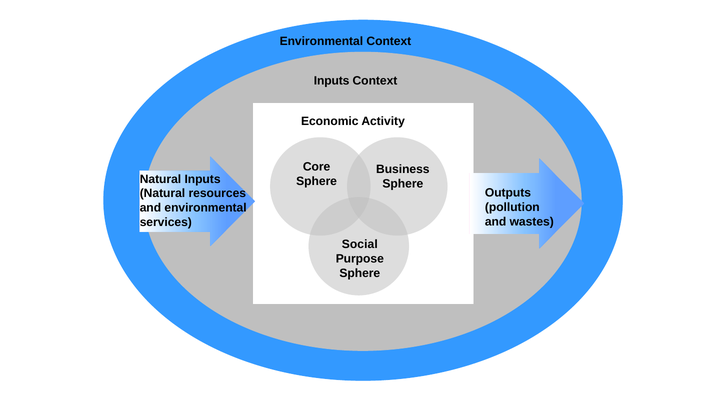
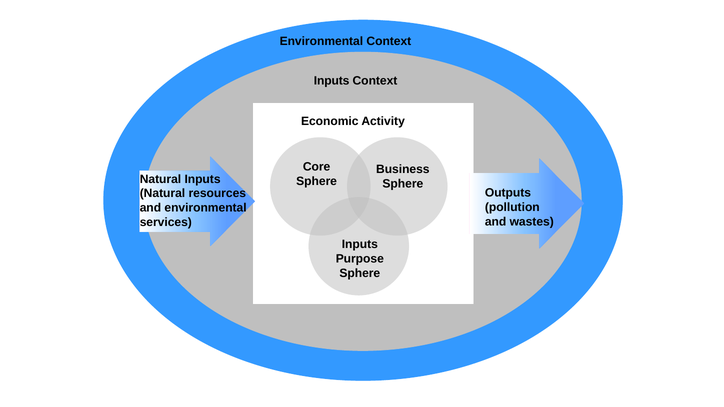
Social: Social -> Inputs (360, 244)
